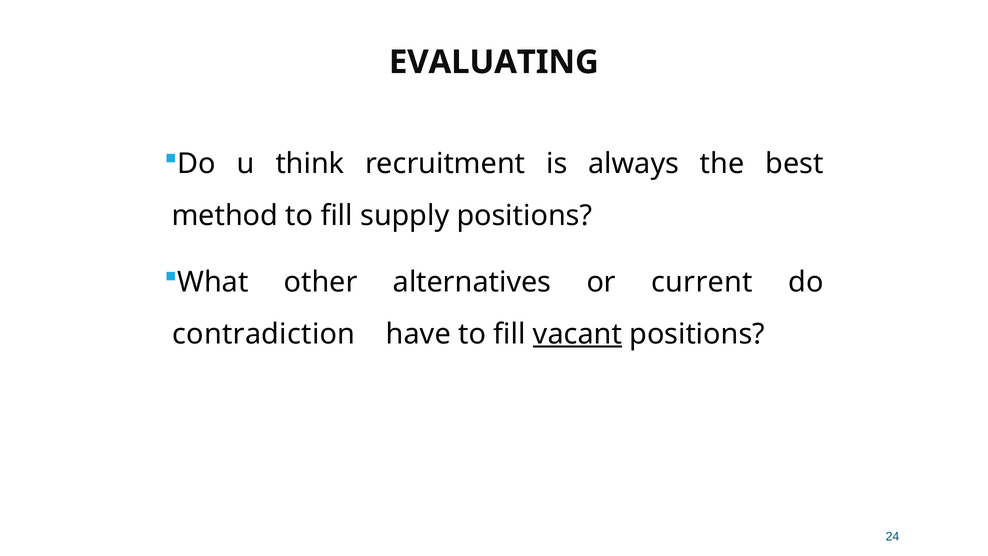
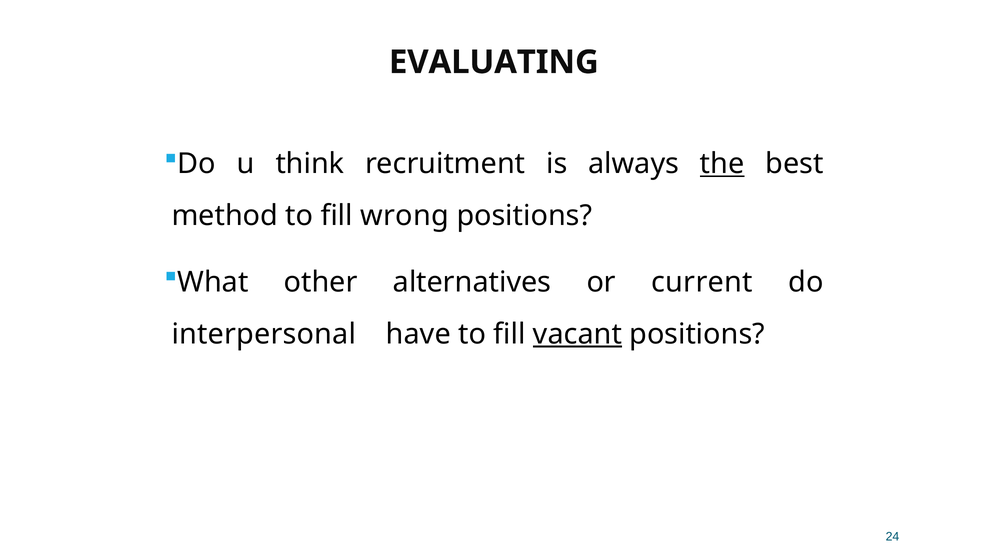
the underline: none -> present (722, 164)
supply: supply -> wrong (405, 216)
contradiction: contradiction -> interpersonal (264, 334)
